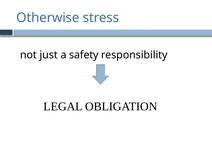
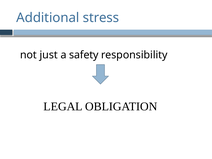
Otherwise: Otherwise -> Additional (48, 18)
